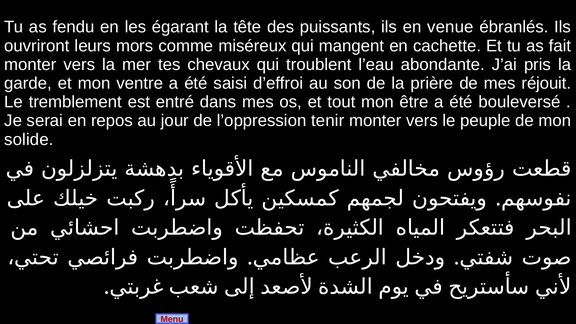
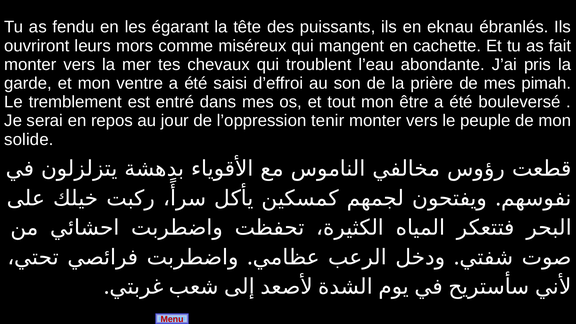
venue: venue -> eknau (450, 27)
réjouit: réjouit -> pimah (546, 83)
